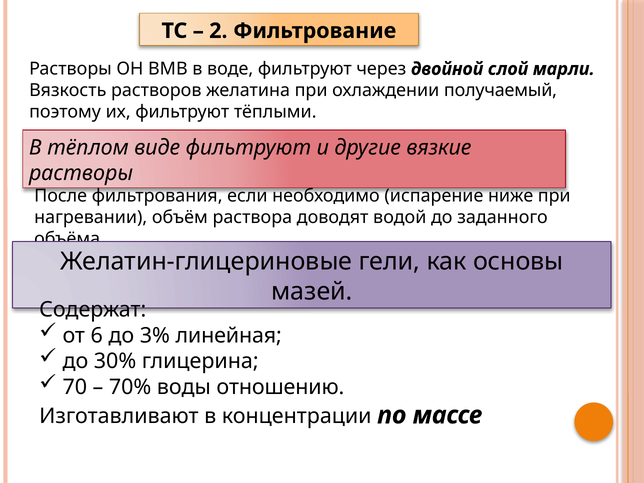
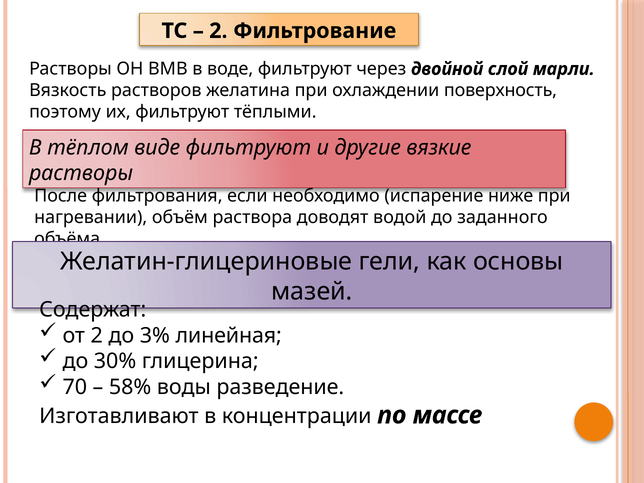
получаемый: получаемый -> поверхность (501, 90)
от 6: 6 -> 2 (97, 336)
70%: 70% -> 58% (130, 387)
отношению: отношению -> разведение (280, 387)
